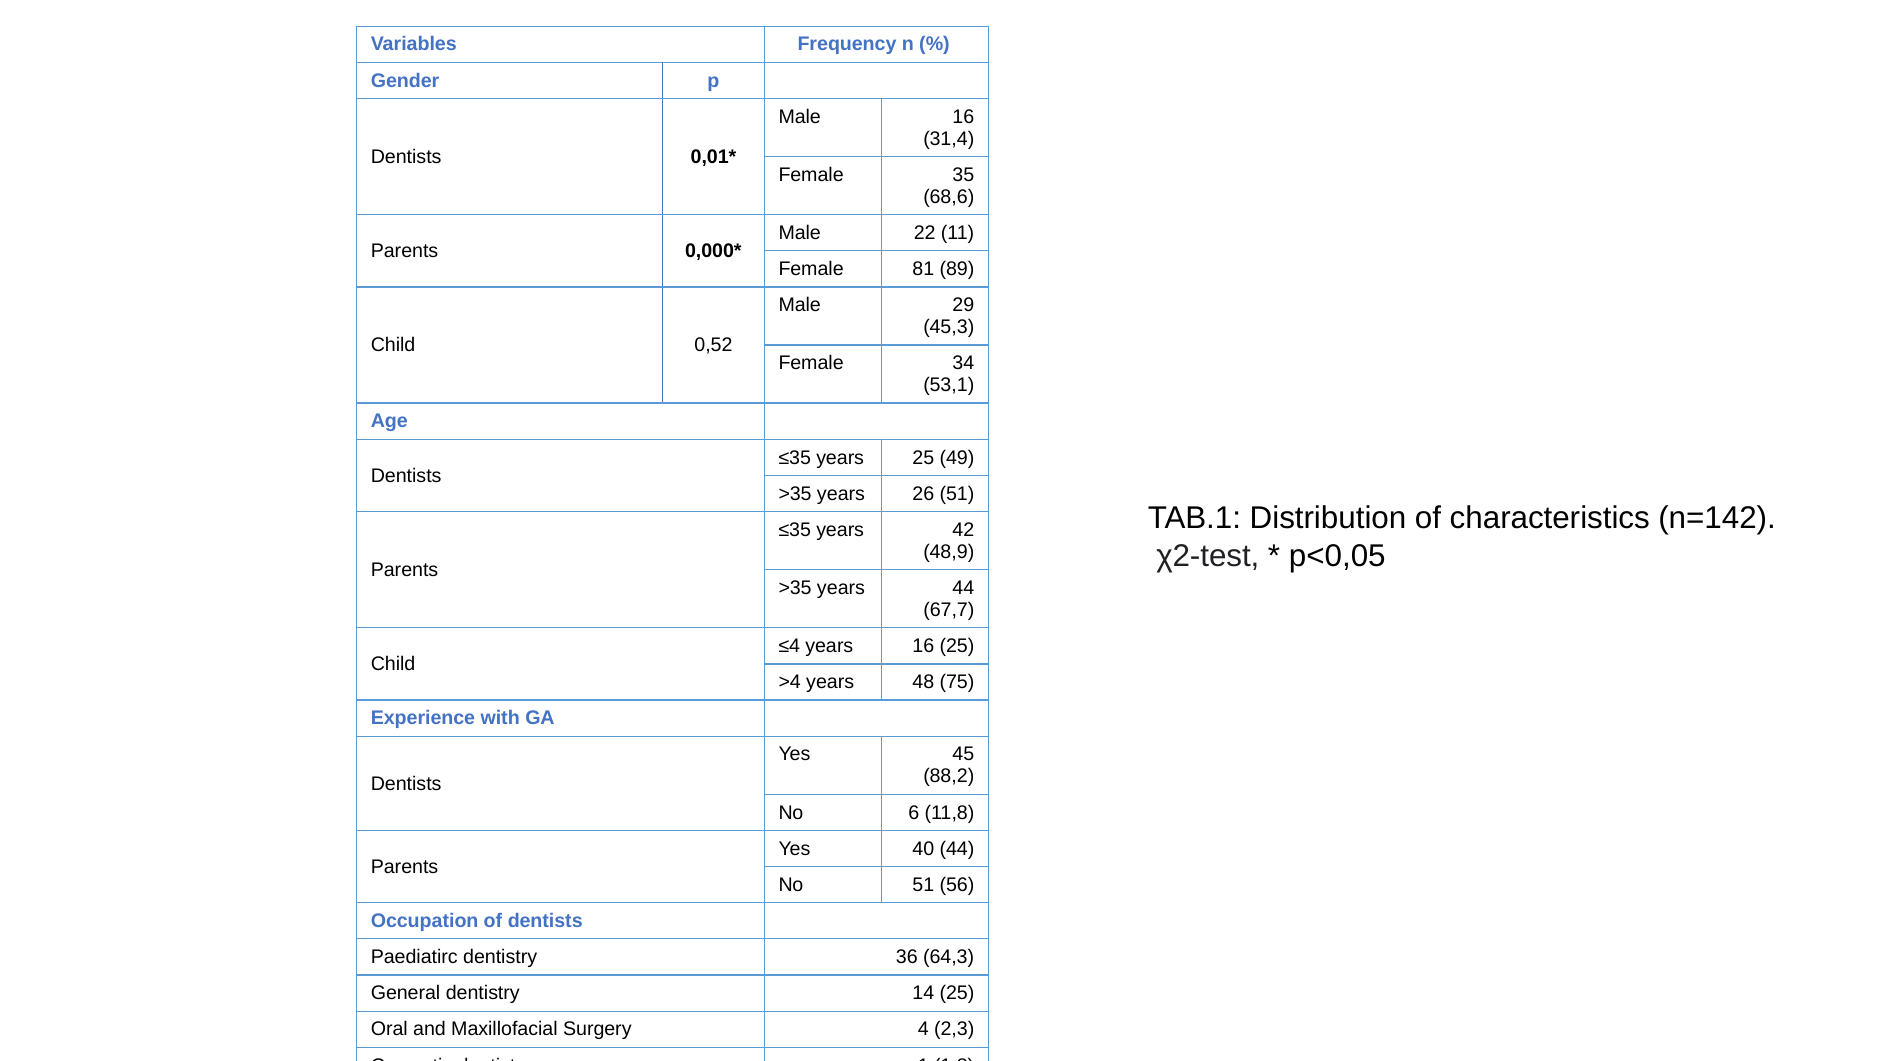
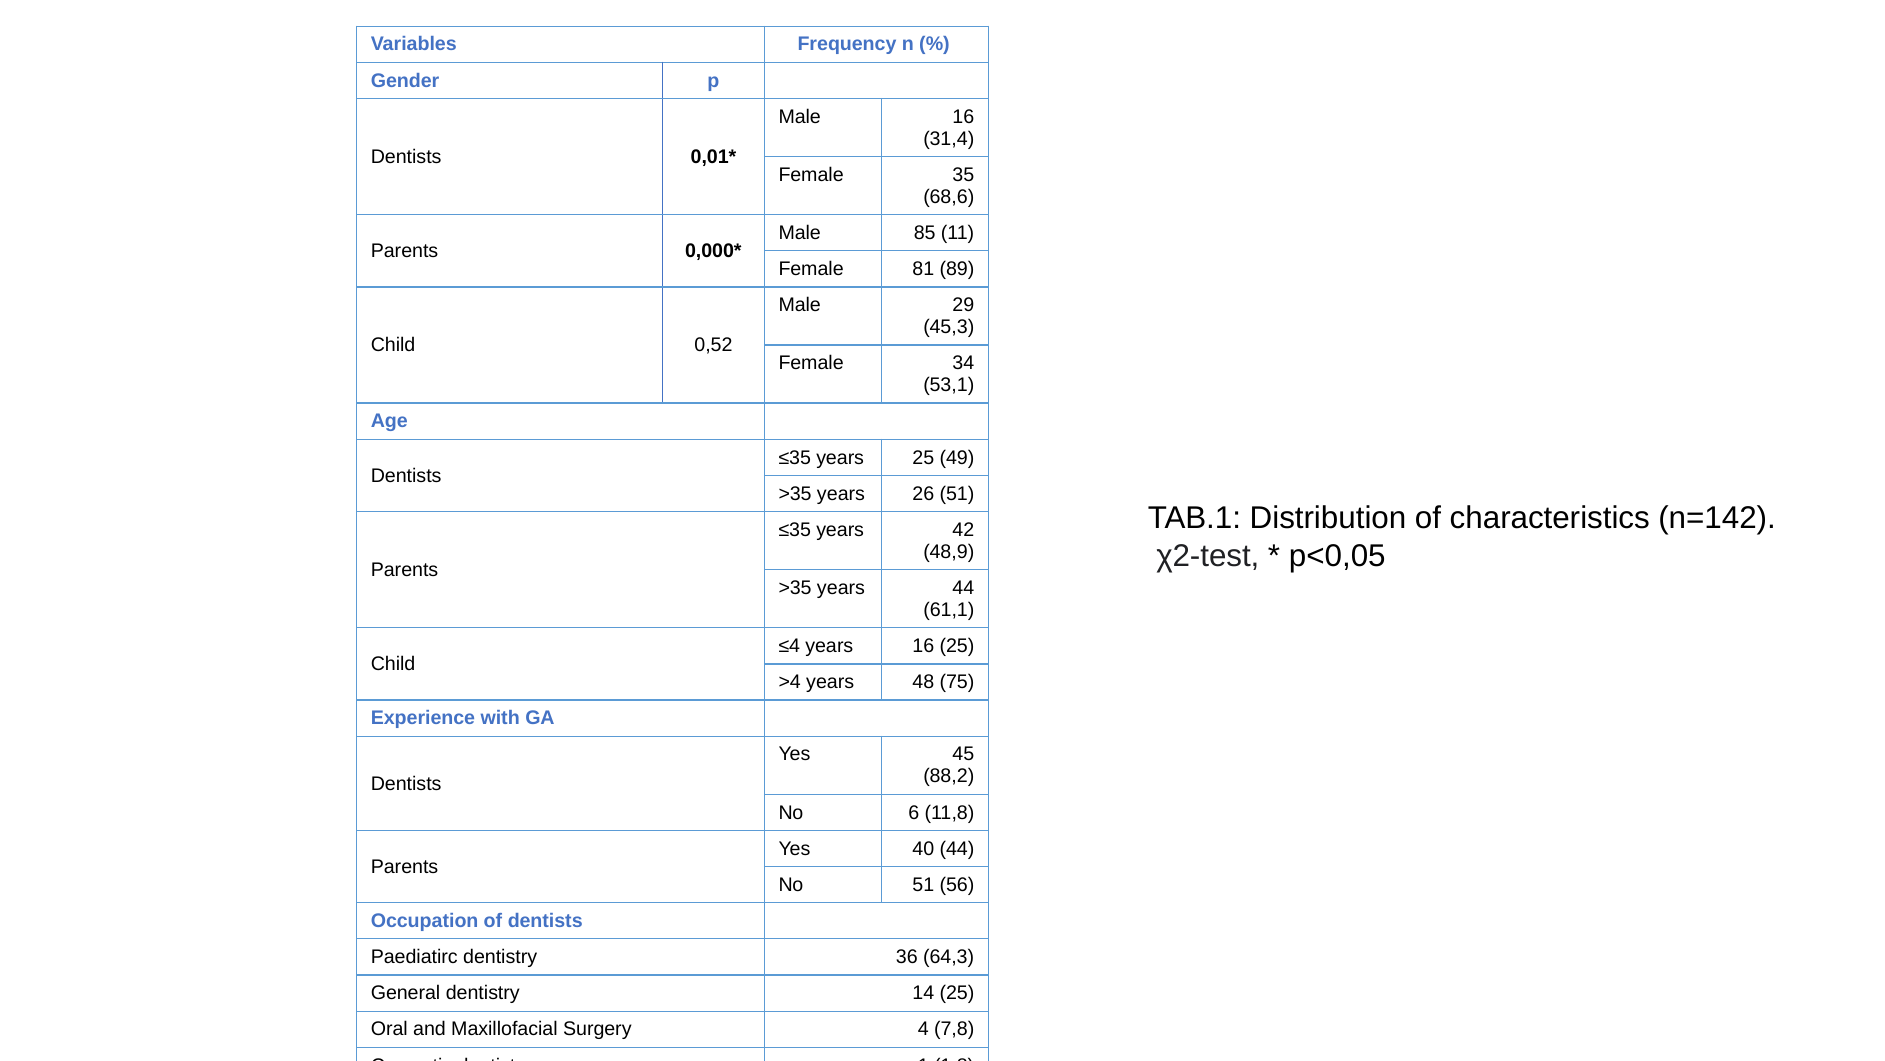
22: 22 -> 85 (925, 233)
67,7: 67,7 -> 61,1 (949, 609)
2,3: 2,3 -> 7,8 (954, 1029)
